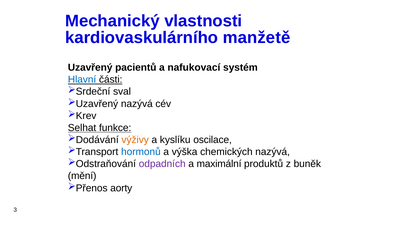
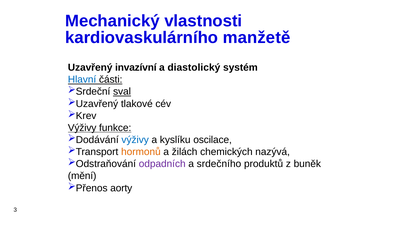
pacientů: pacientů -> invazívní (136, 67)
nafukovací: nafukovací -> diastolický (194, 67)
sval underline: none -> present (122, 91)
nazývá: nazývá -> tlakové (137, 103)
Selhat: Selhat -> Výživy (82, 128)
výživy colour: orange -> blue (135, 140)
hormonů colour: blue -> orange (141, 152)
výška: výška -> žilách (185, 152)
maximální: maximální -> srdečního (219, 164)
